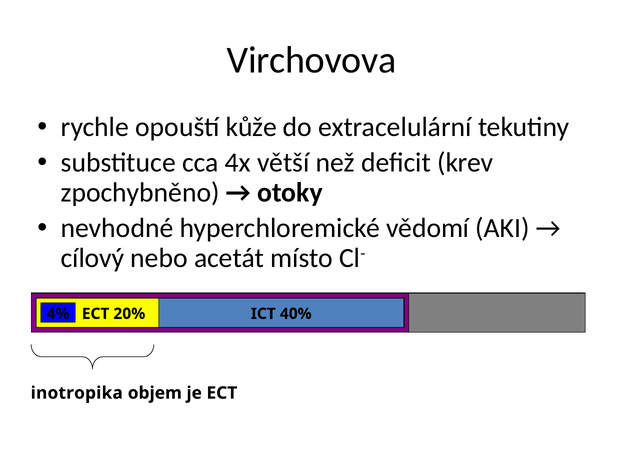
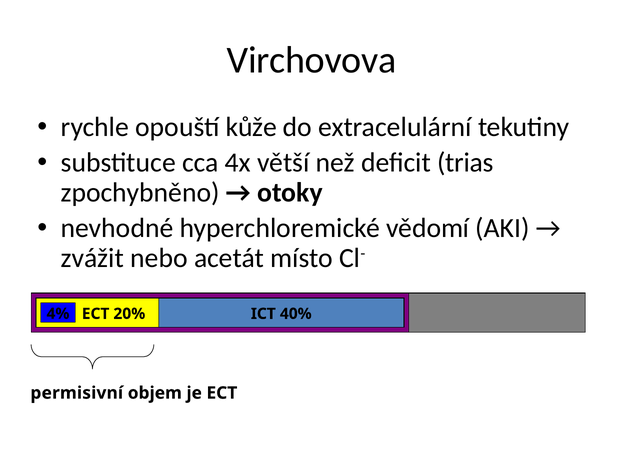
krev: krev -> trias (465, 162)
cílový: cílový -> zvážit (92, 258)
inotropika: inotropika -> permisivní (77, 392)
